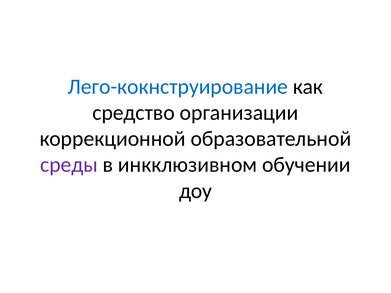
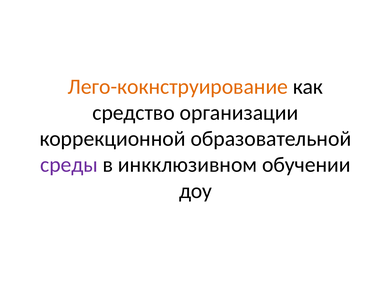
Лего-кокнструирование colour: blue -> orange (178, 87)
